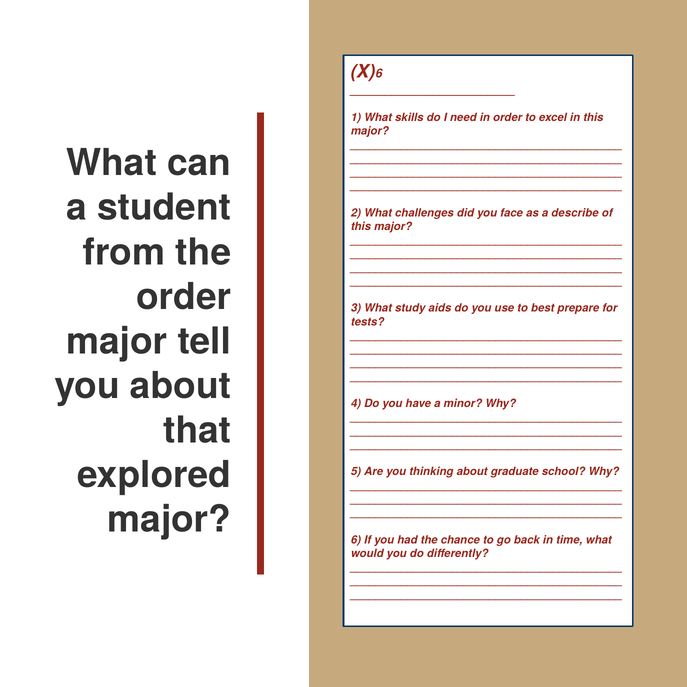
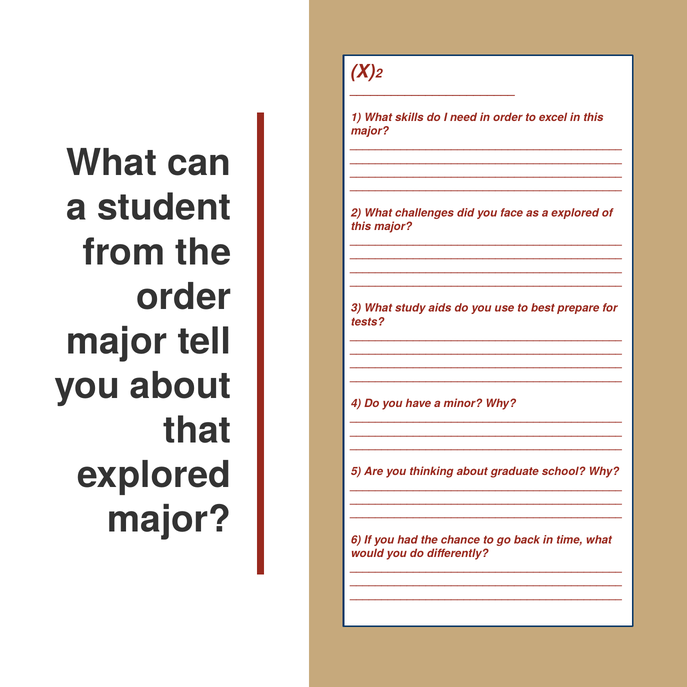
6: 6 -> 2 (379, 74)
a describe: describe -> explored (575, 213)
